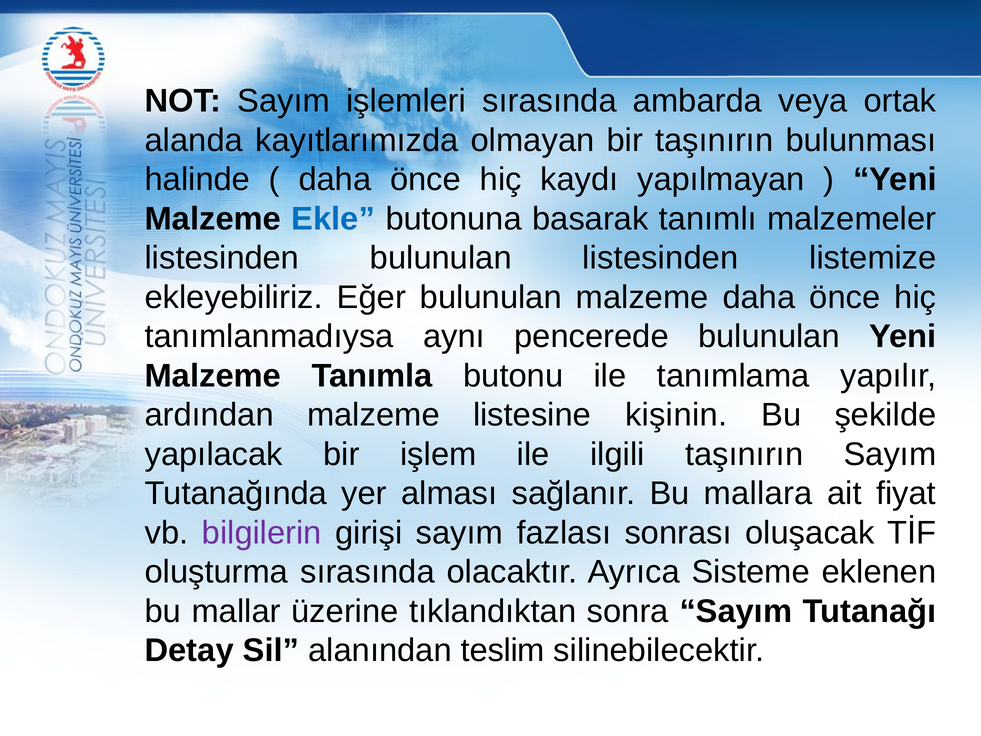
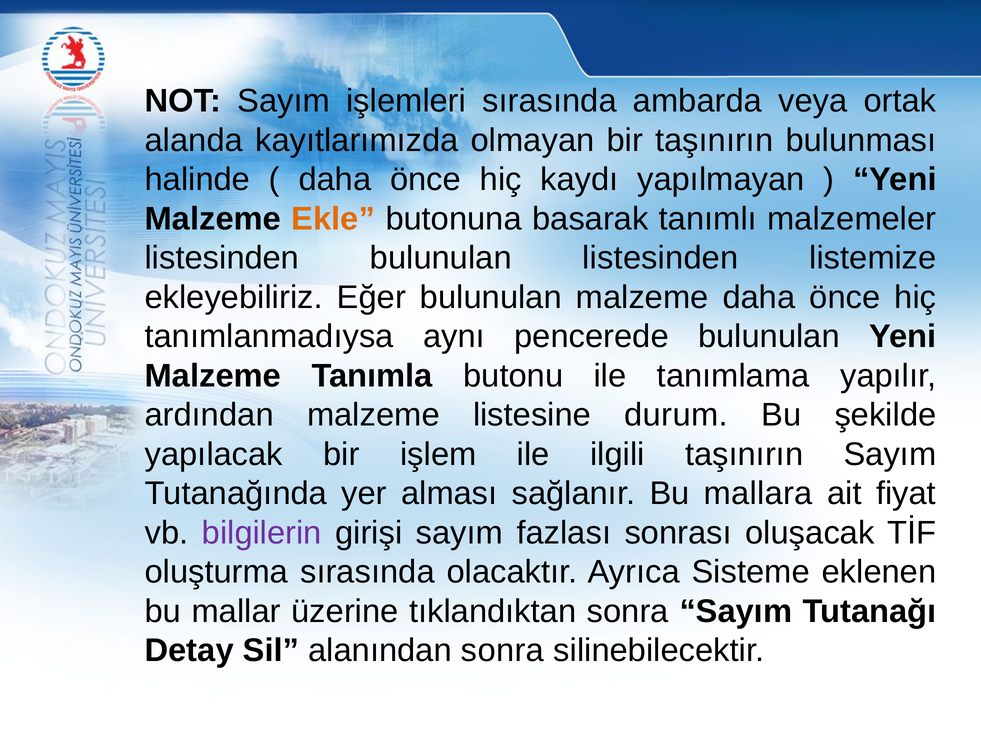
Ekle colour: blue -> orange (333, 219)
kişinin: kişinin -> durum (676, 415)
alanından teslim: teslim -> sonra (502, 650)
